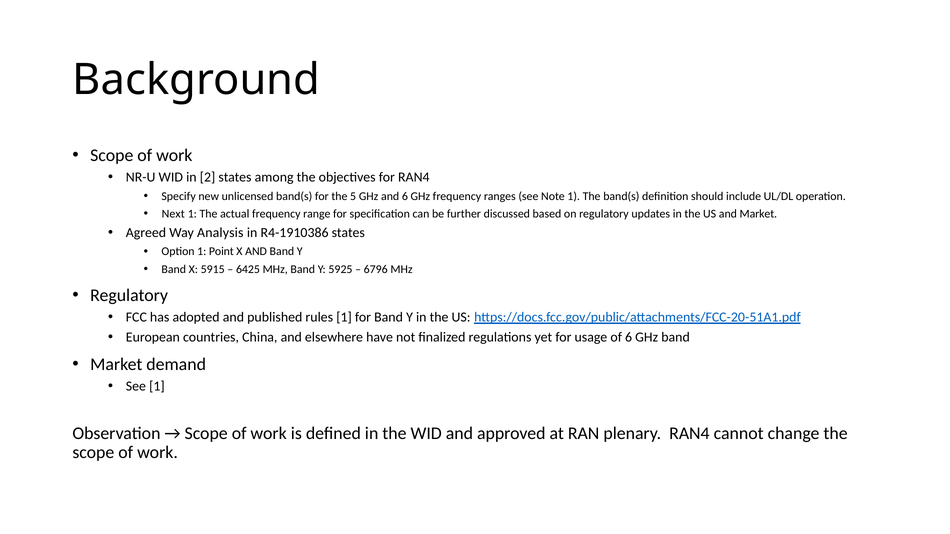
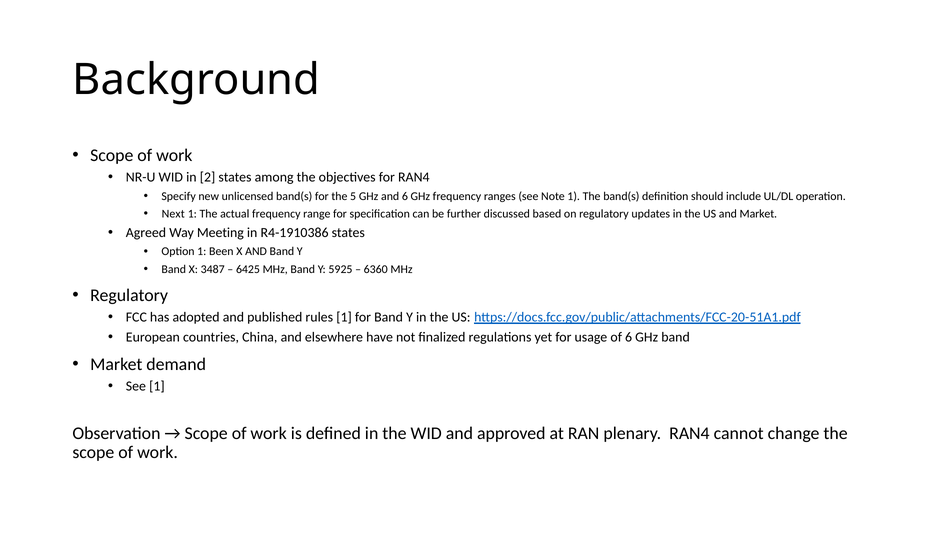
Analysis: Analysis -> Meeting (220, 233)
Point: Point -> Been (221, 252)
5915: 5915 -> 3487 (213, 269)
6796: 6796 -> 6360 (376, 269)
